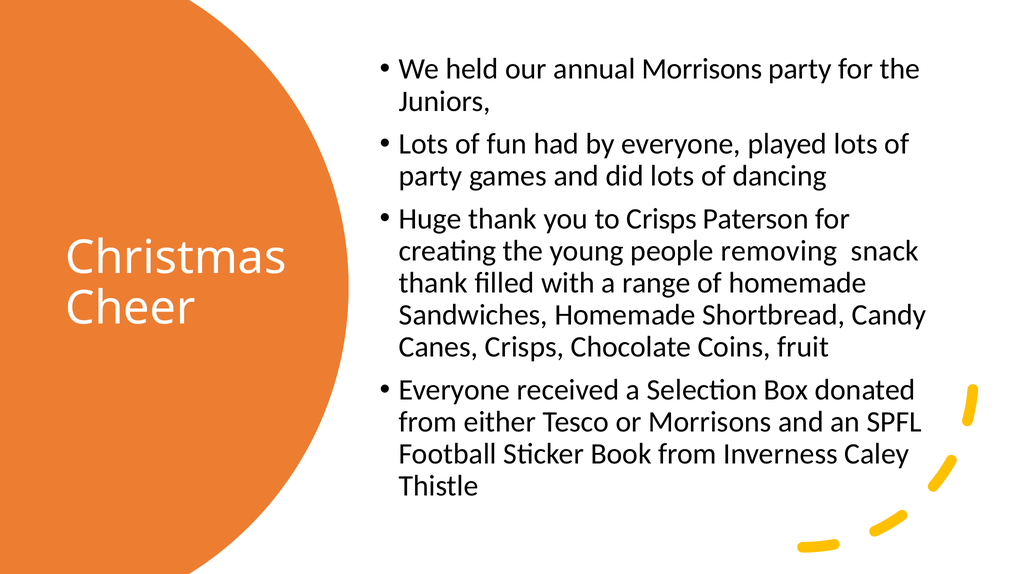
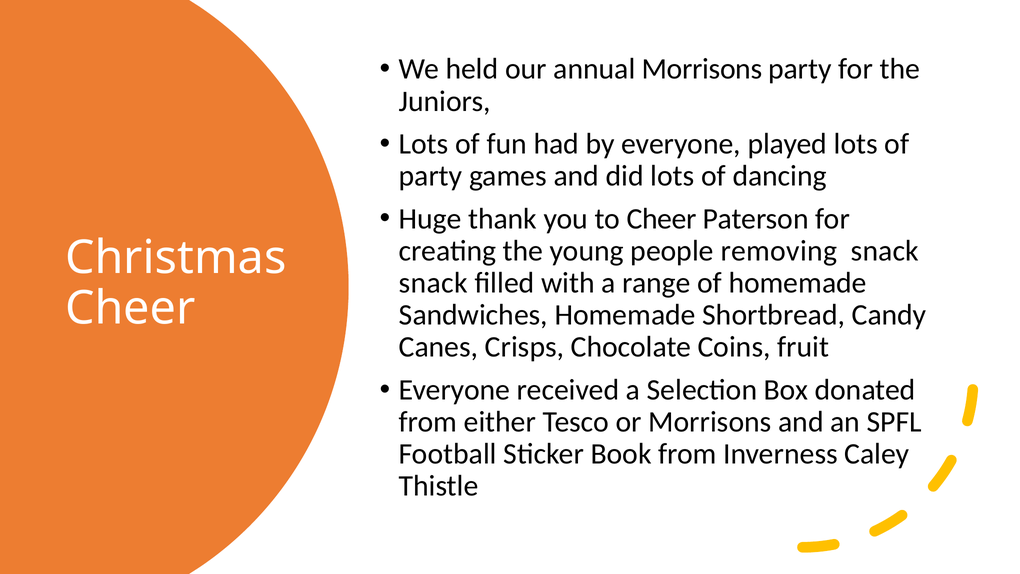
to Crisps: Crisps -> Cheer (662, 219)
thank: thank -> snack (433, 283)
